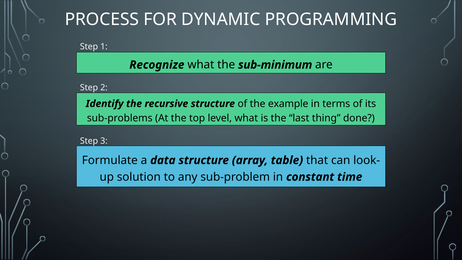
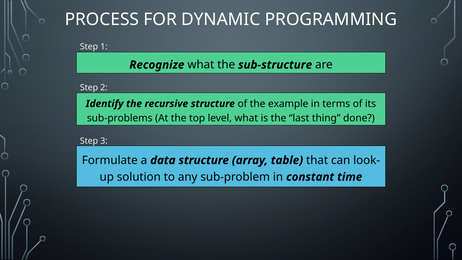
sub-minimum: sub-minimum -> sub-structure (275, 65)
